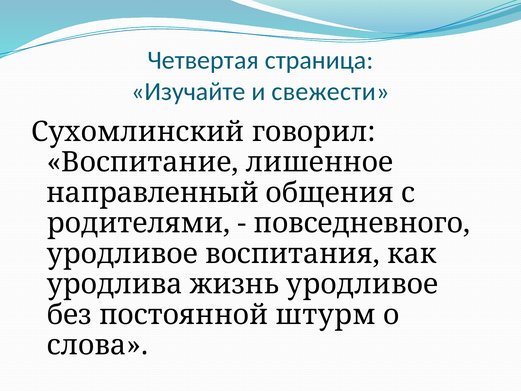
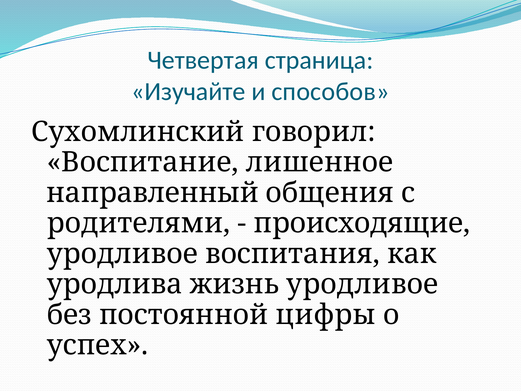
свежести: свежести -> способов (330, 91)
повседневного: повседневного -> происходящие (362, 223)
штурм: штурм -> цифры (326, 315)
слова: слова -> успех (98, 345)
